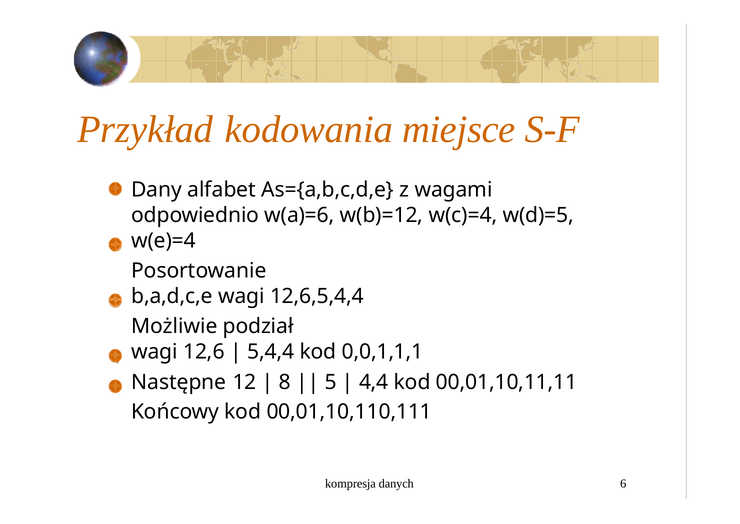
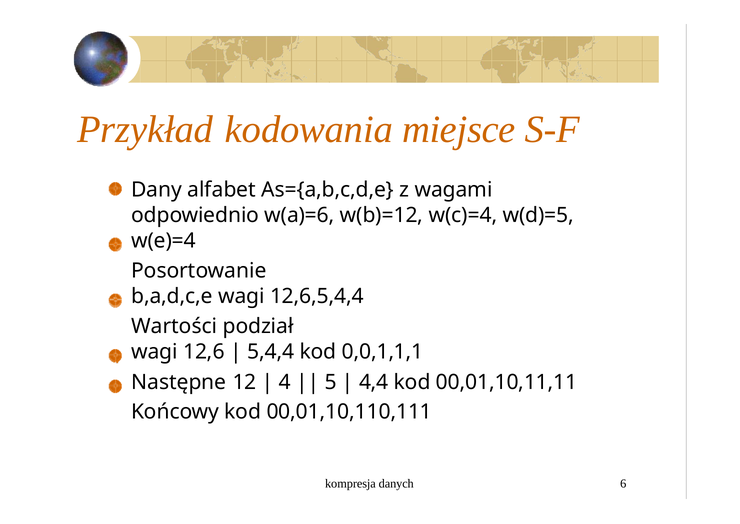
Możliwie: Możliwie -> Wartości (174, 326)
8: 8 -> 4 (285, 382)
